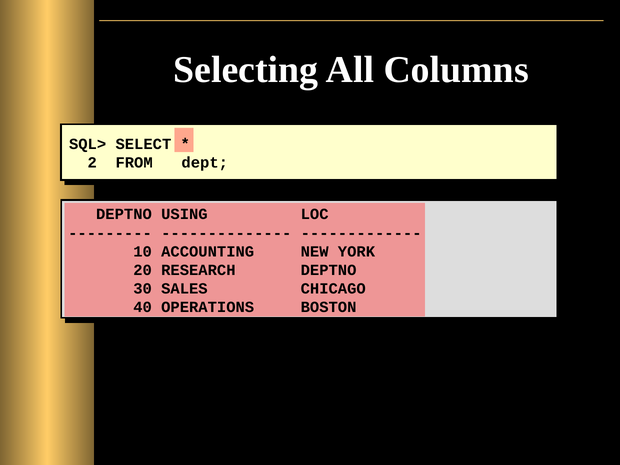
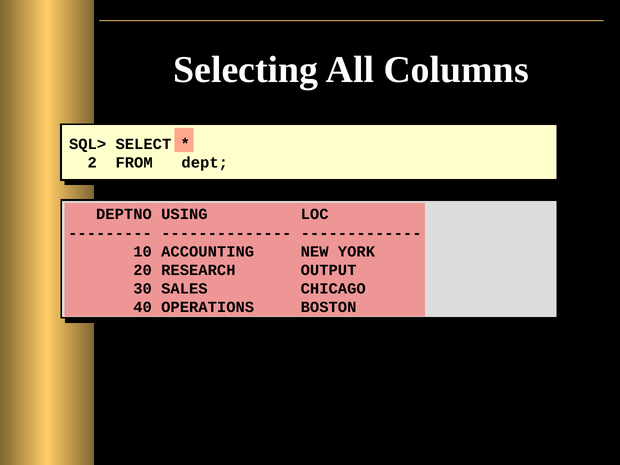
RESEARCH DEPTNO: DEPTNO -> OUTPUT (329, 270)
